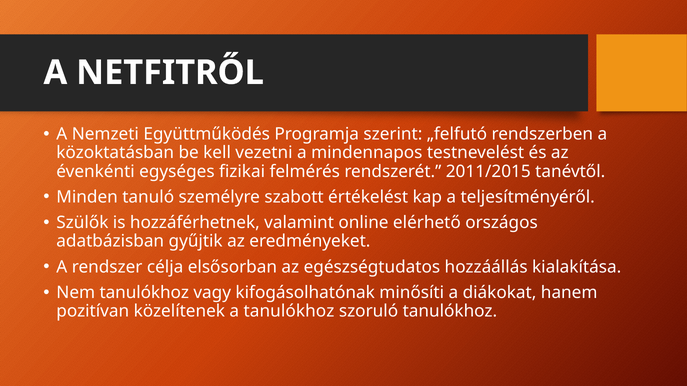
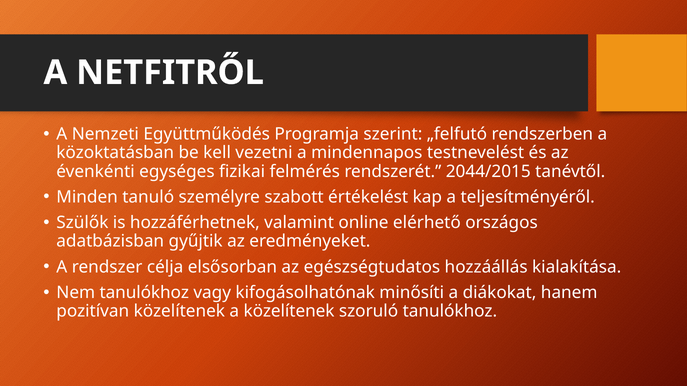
2011/2015: 2011/2015 -> 2044/2015 (488, 172)
a tanulókhoz: tanulókhoz -> közelítenek (289, 311)
